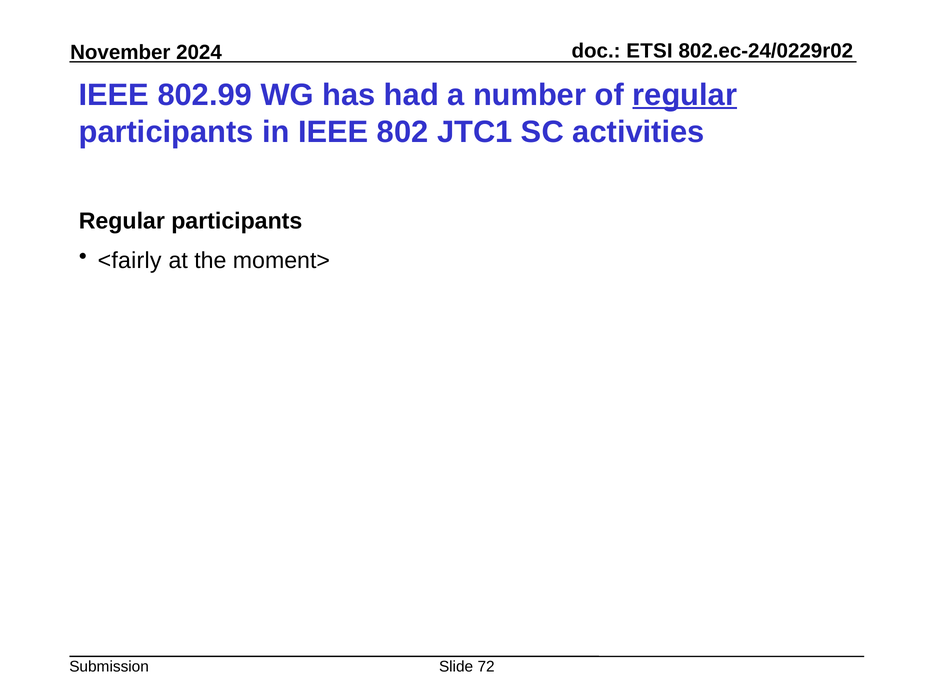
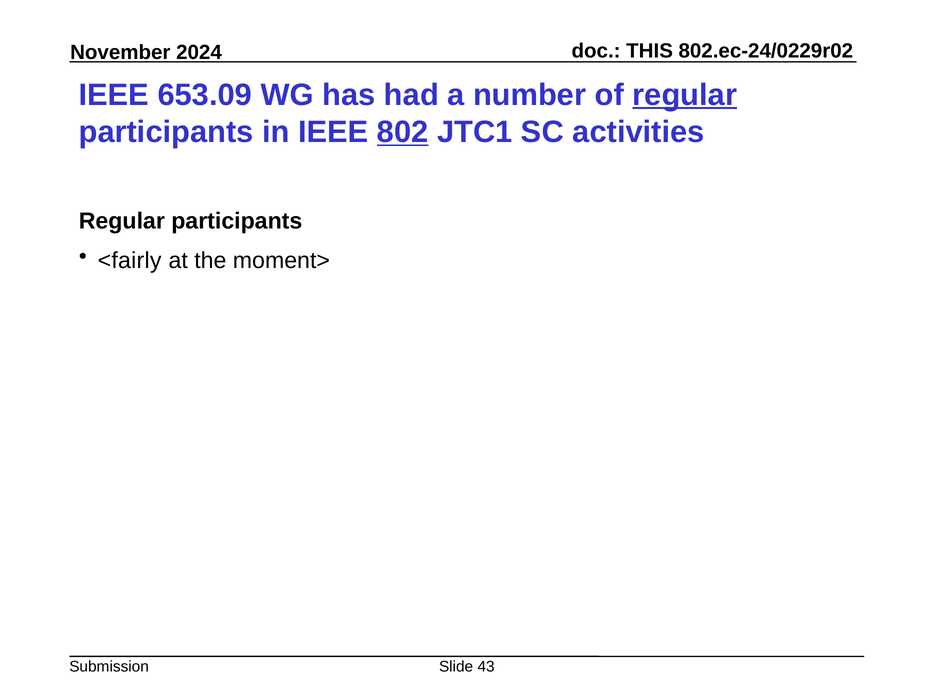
ETSI: ETSI -> THIS (650, 51)
802.99: 802.99 -> 653.09 (205, 95)
802 underline: none -> present (403, 132)
72: 72 -> 43 (486, 666)
